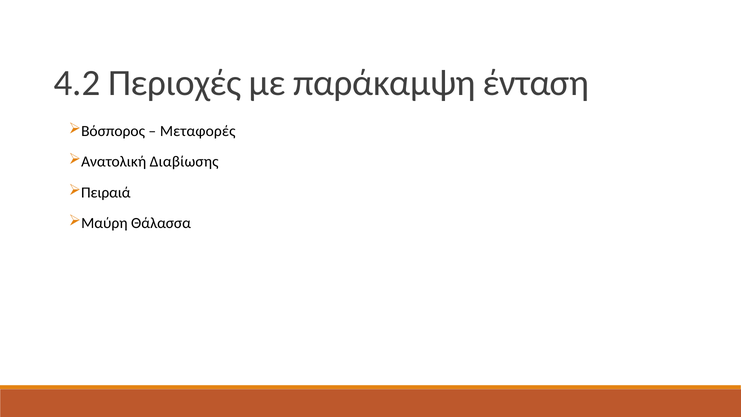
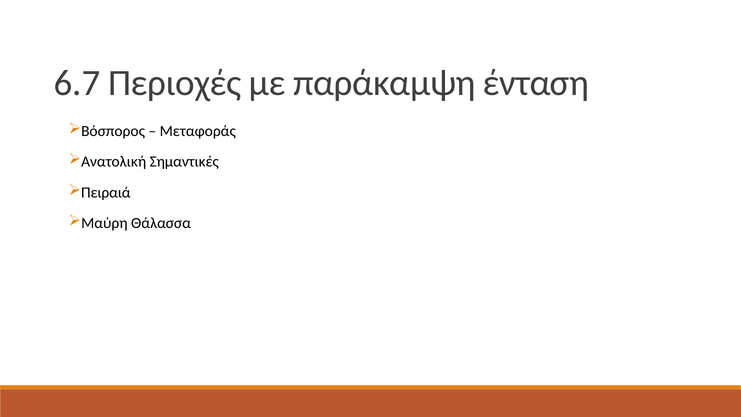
4.2: 4.2 -> 6.7 (77, 83)
Μεταφορές: Μεταφορές -> Μεταφοράς (198, 131)
Διαβίωσης: Διαβίωσης -> Σημαντικές (184, 162)
